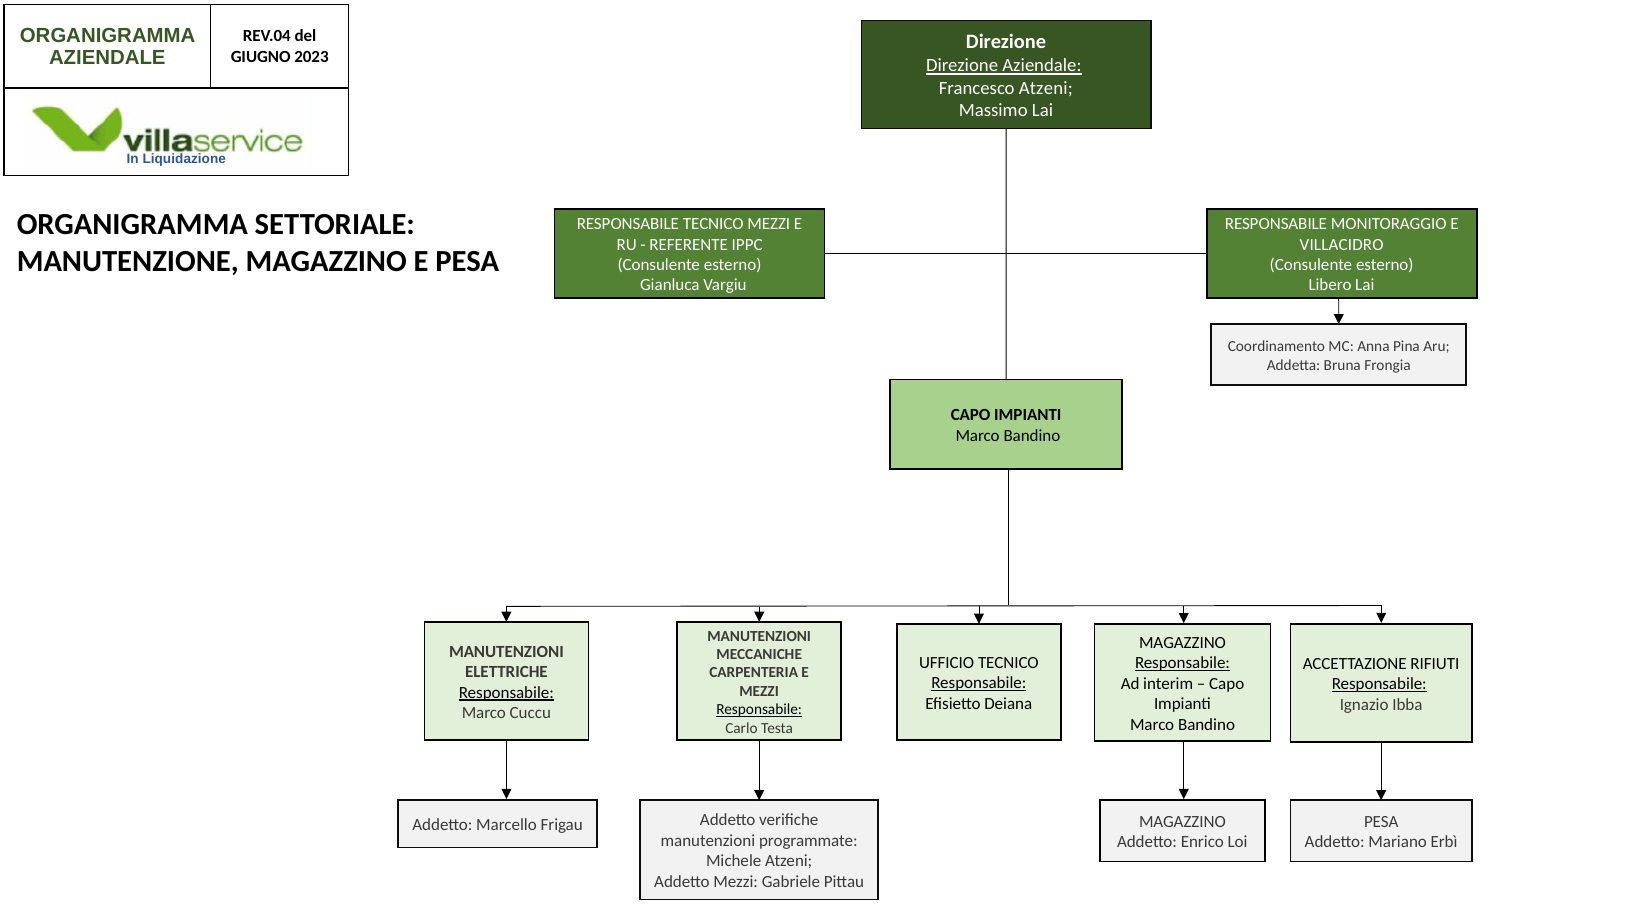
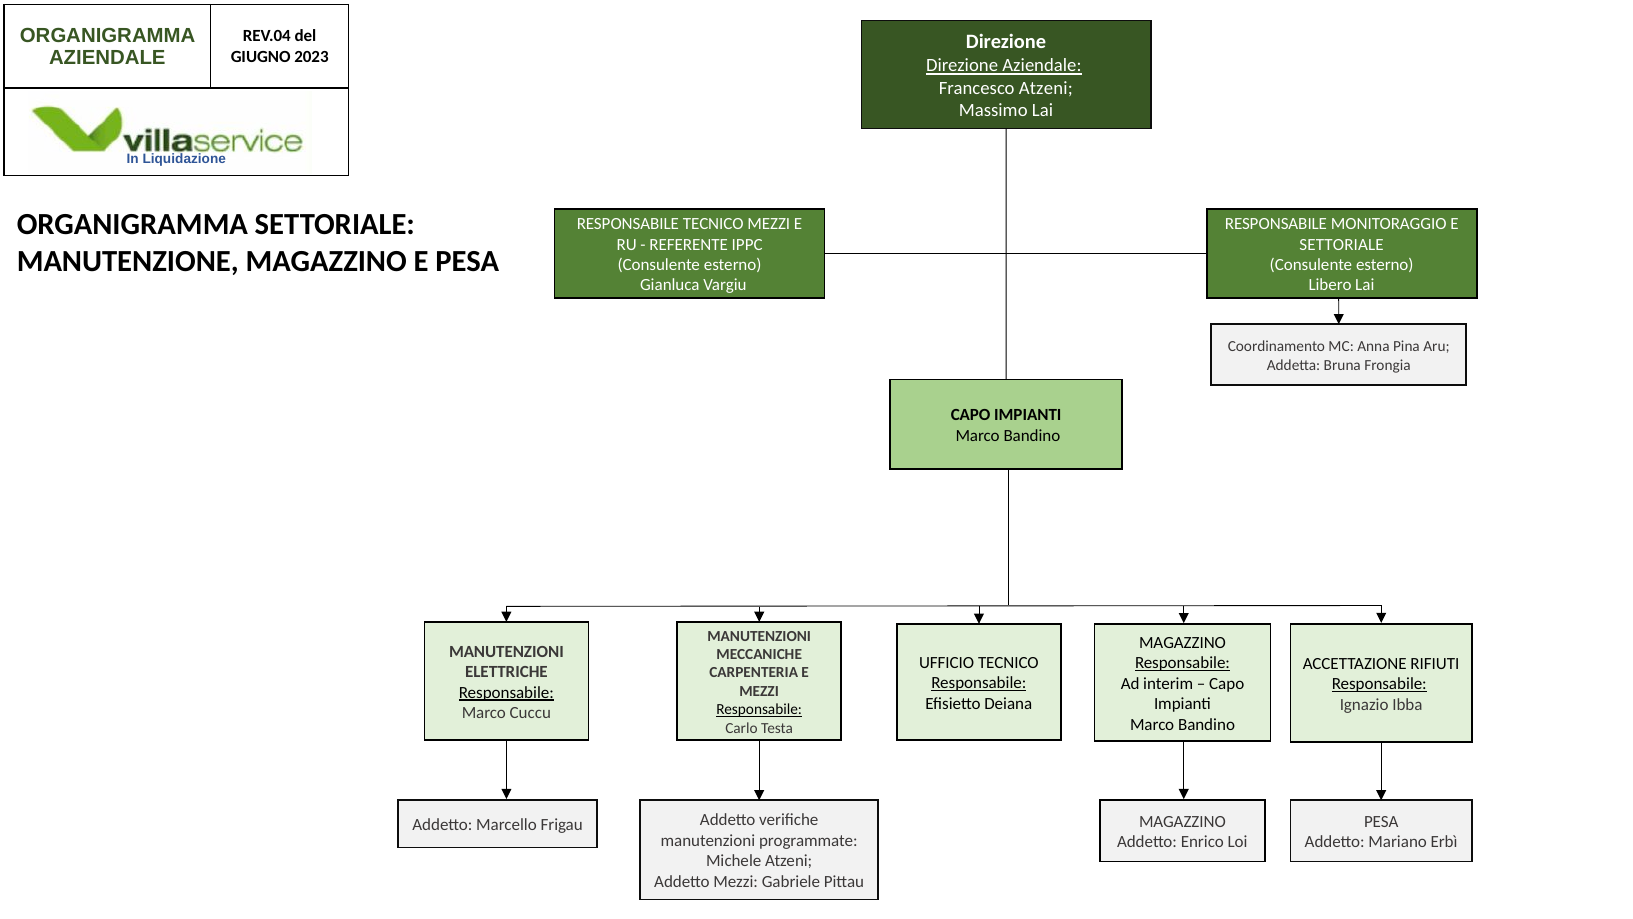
VILLACIDRO: VILLACIDRO -> SETTORIALE (1342, 244)
